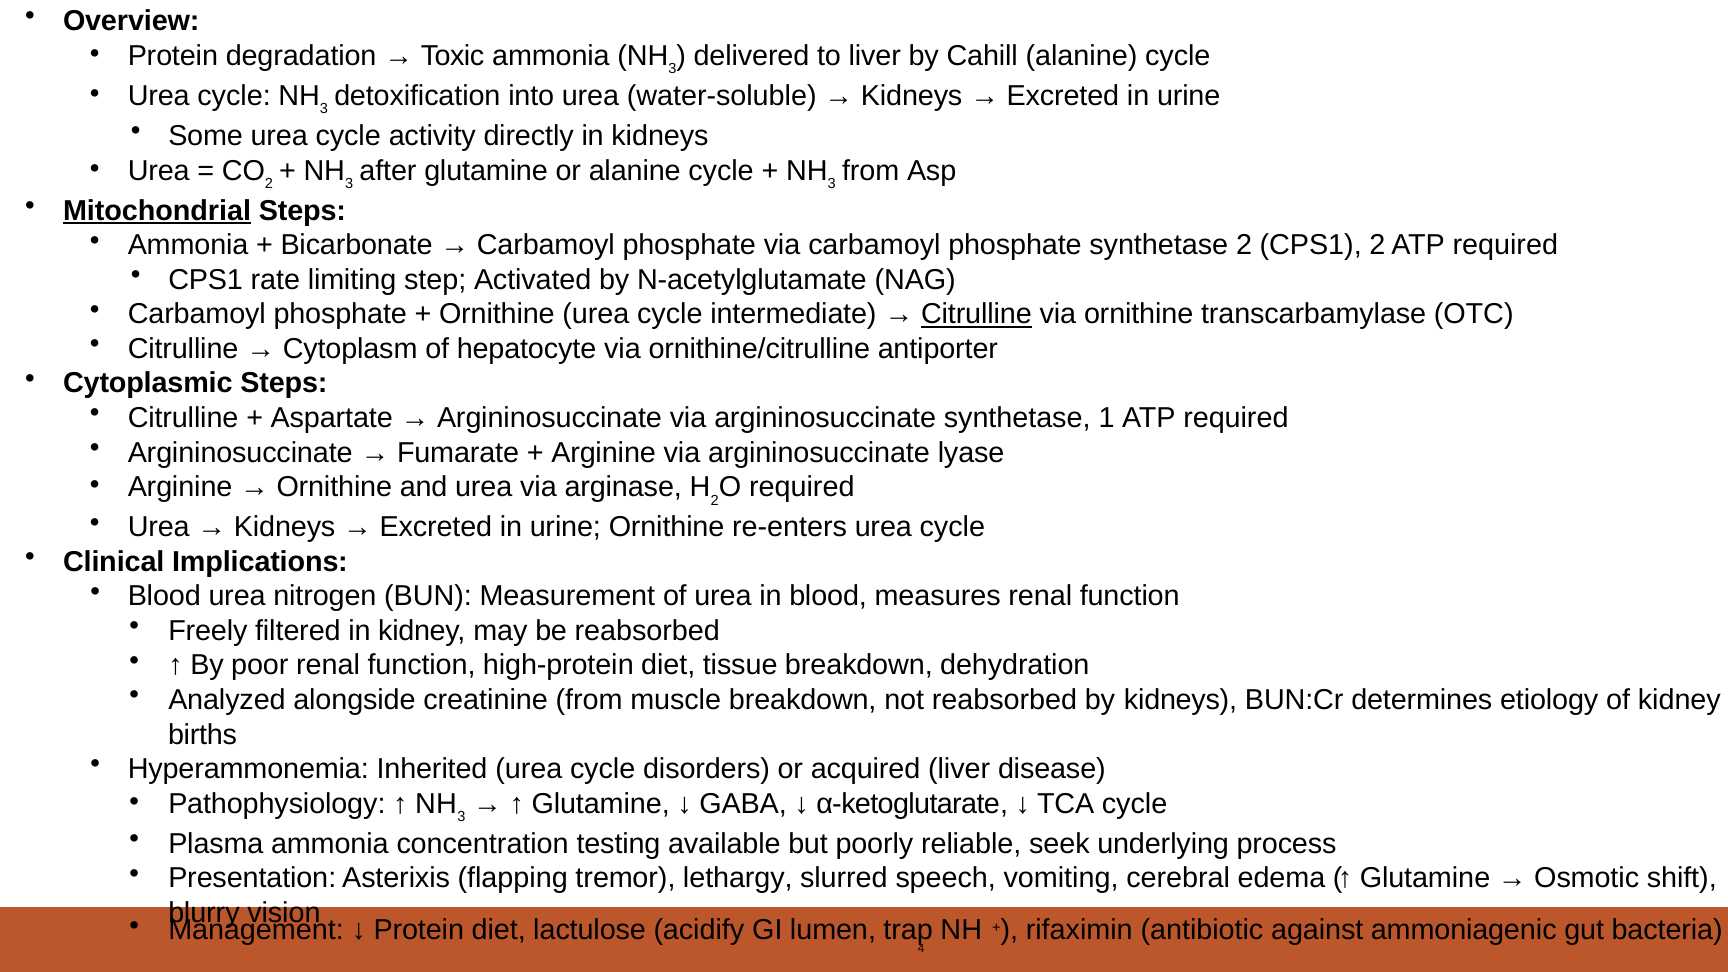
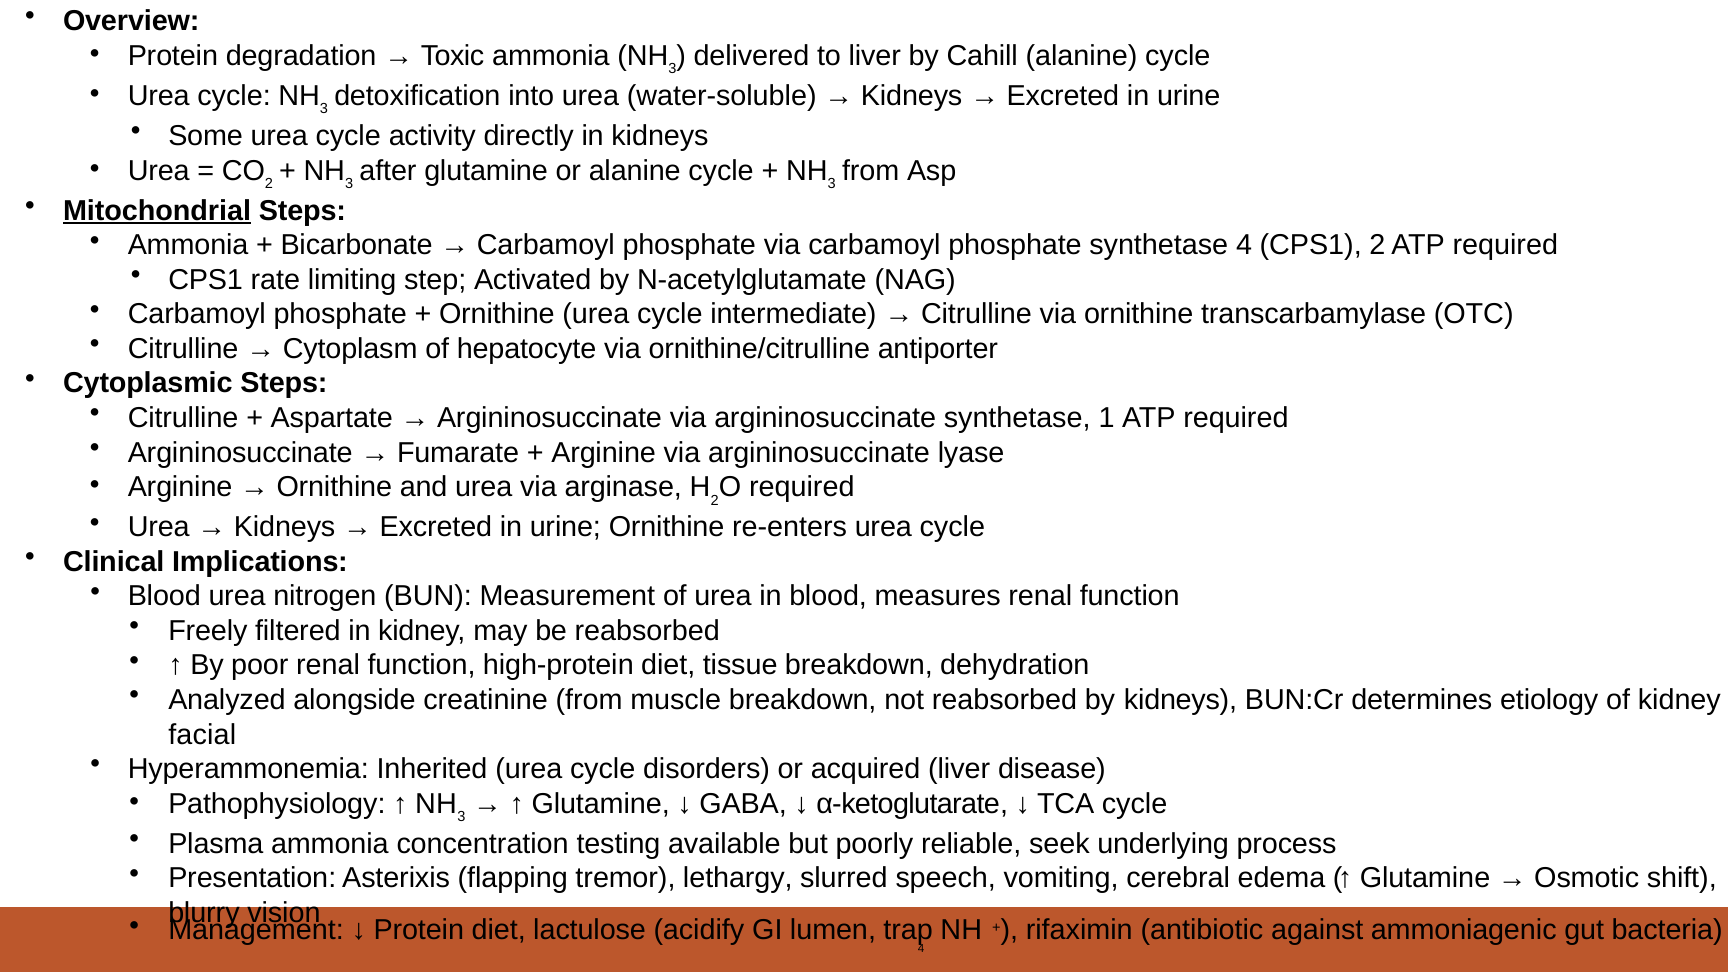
synthetase 2: 2 -> 4 (1244, 245)
Citrulline underline: present -> none (976, 314)
births: births -> facial (202, 735)
